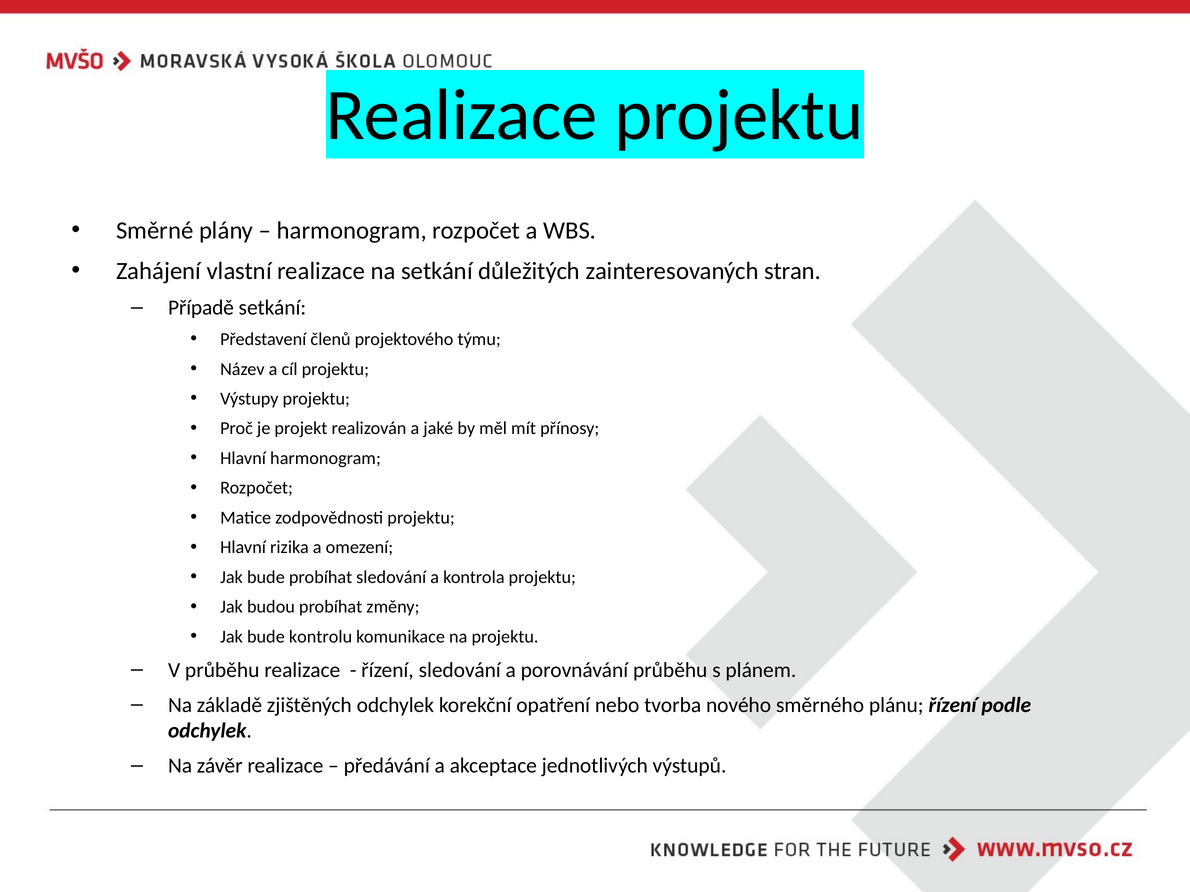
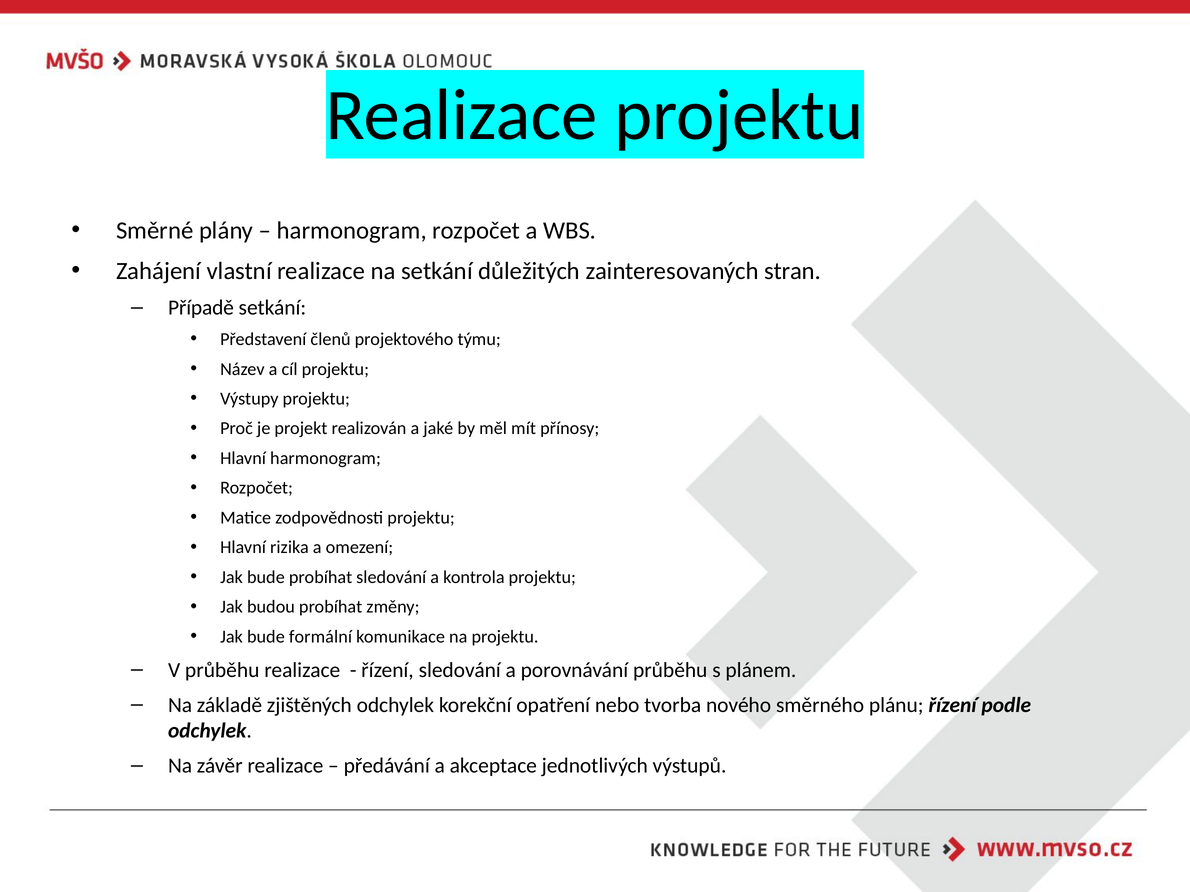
kontrolu: kontrolu -> formální (320, 637)
